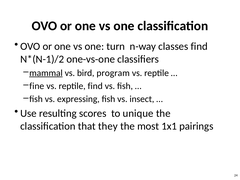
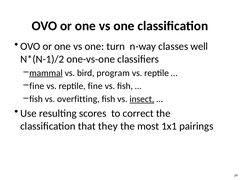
classes find: find -> well (199, 46)
reptile find: find -> fine (95, 86)
expressing: expressing -> overfitting (78, 99)
insect underline: none -> present (142, 99)
unique: unique -> correct (138, 113)
